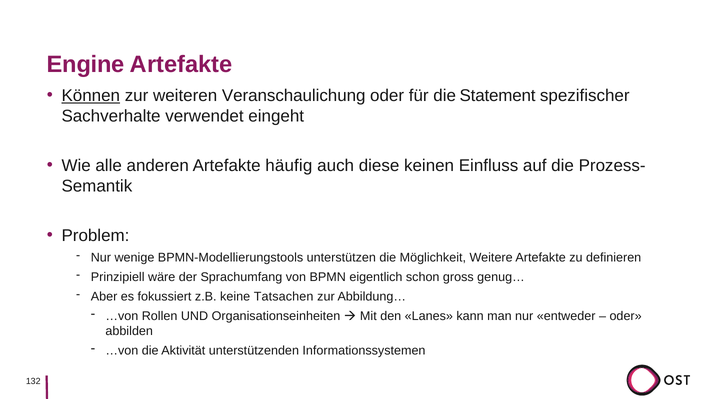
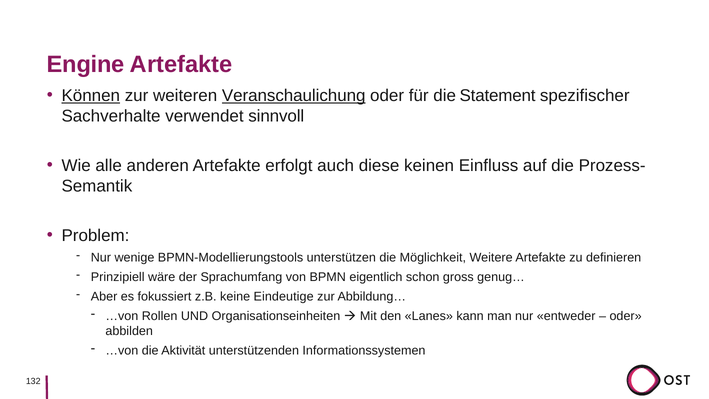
Veranschaulichung underline: none -> present (294, 96)
eingeht: eingeht -> sinnvoll (276, 116)
häufig: häufig -> erfolgt (289, 166)
Tatsachen: Tatsachen -> Eindeutige (284, 296)
